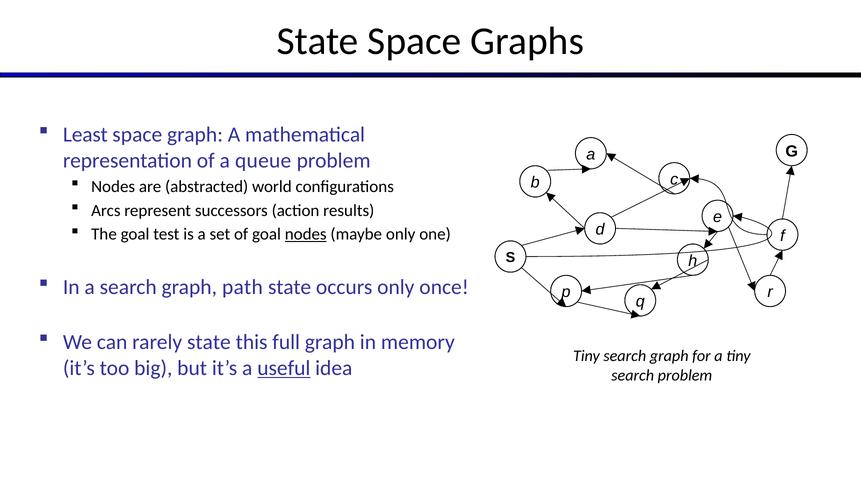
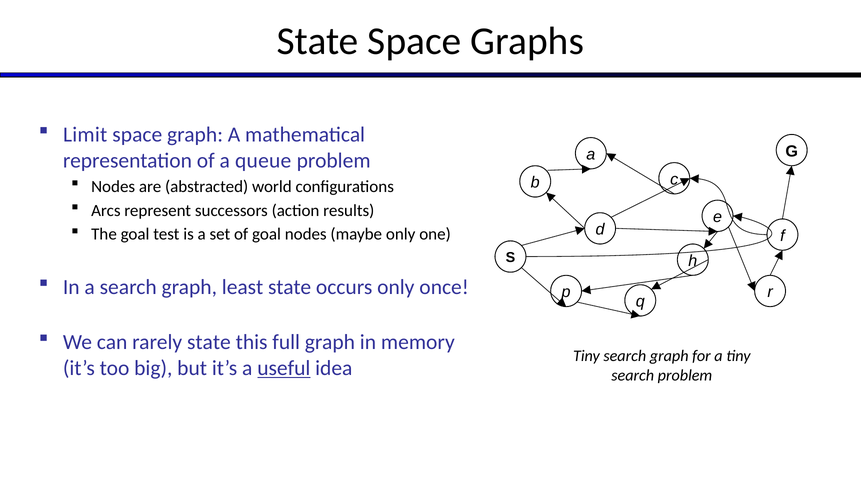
Least: Least -> Limit (85, 135)
nodes underline: present -> none (306, 234)
path: path -> least (243, 287)
